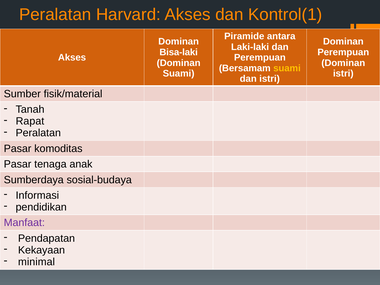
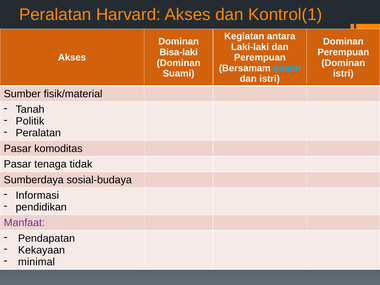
Piramide: Piramide -> Kegiatan (244, 36)
suami colour: yellow -> light blue (287, 68)
Rapat: Rapat -> Politik (30, 121)
anak: anak -> tidak (81, 164)
